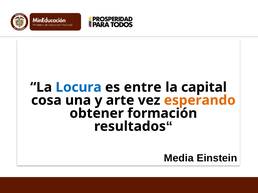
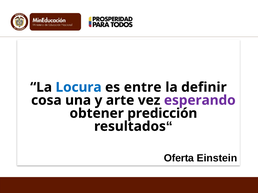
capital: capital -> definir (204, 87)
esperando colour: orange -> purple (200, 101)
formación: formación -> predicción (162, 114)
Media: Media -> Oferta (179, 158)
